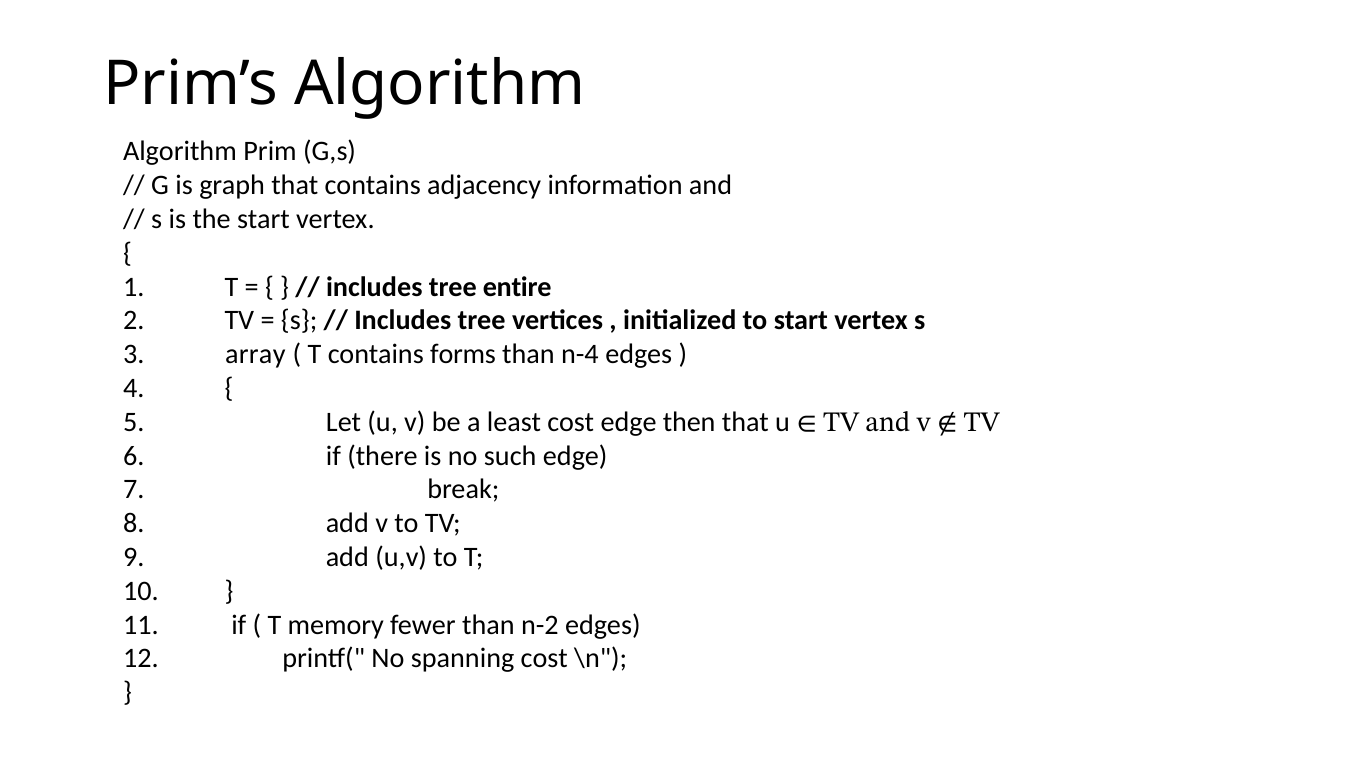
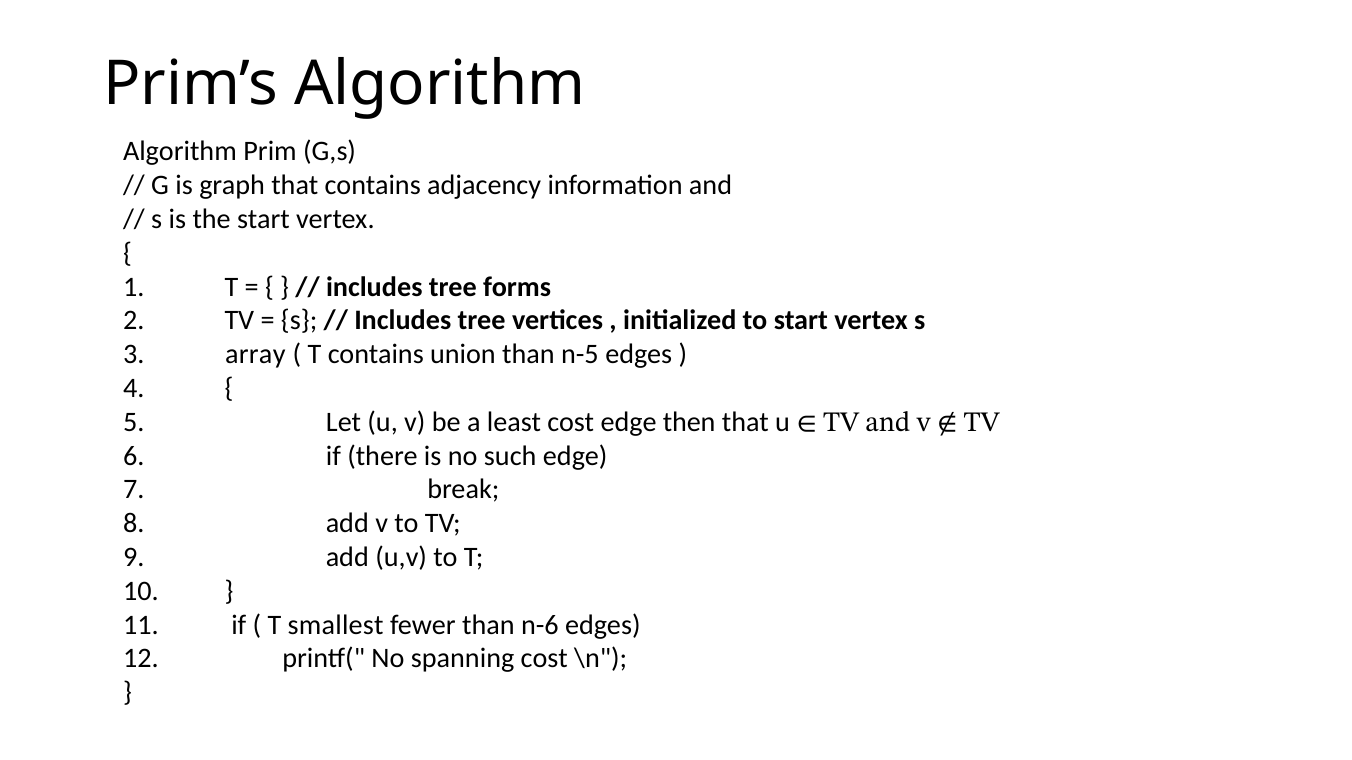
entire: entire -> forms (517, 287)
forms: forms -> union (463, 355)
n-4: n-4 -> n-5 (580, 355)
memory: memory -> smallest (336, 625)
n-2: n-2 -> n-6 (540, 625)
